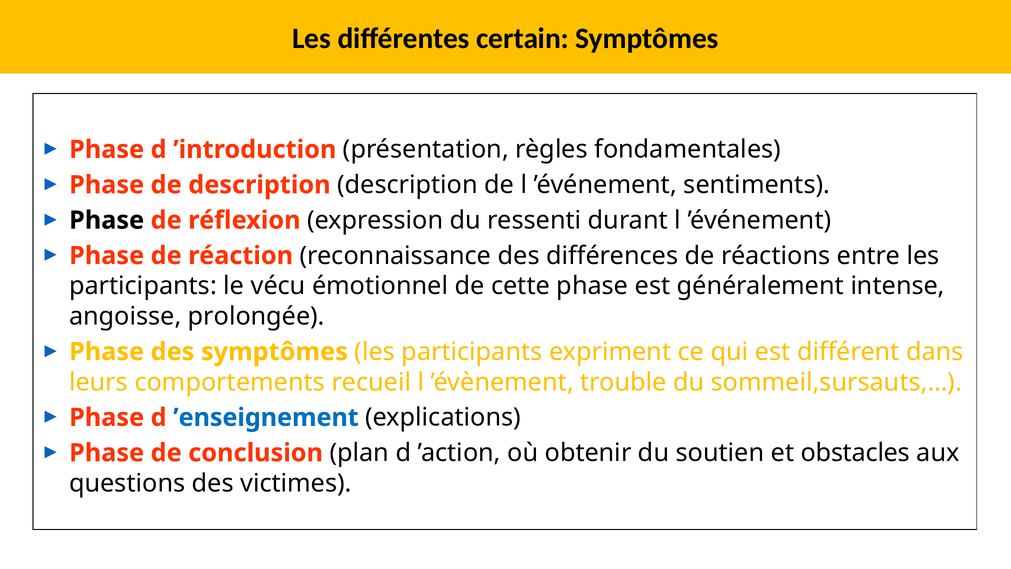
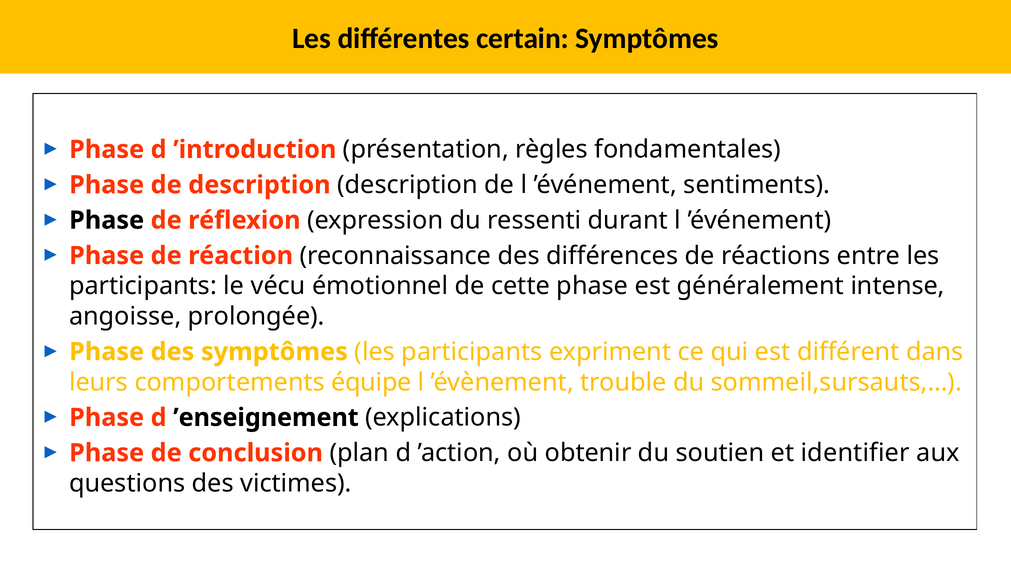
recueil: recueil -> équipe (371, 382)
’enseignement colour: blue -> black (266, 417)
obstacles: obstacles -> identifier (855, 453)
